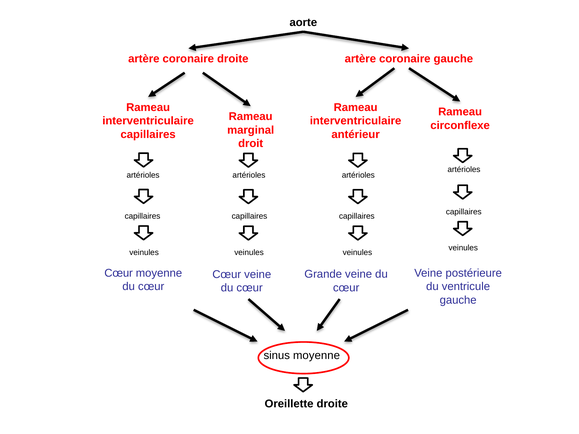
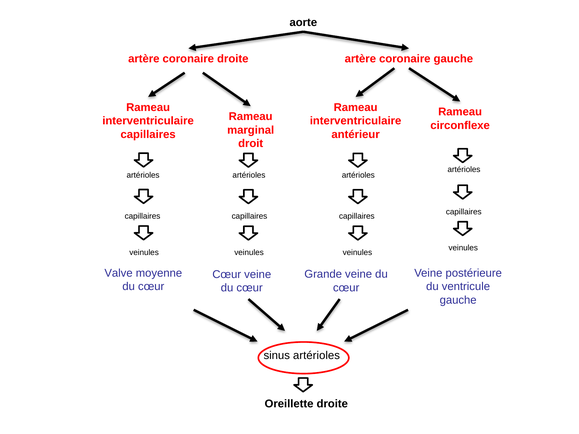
Cœur: Cœur -> Valve (119, 273)
sinus moyenne: moyenne -> artérioles (316, 356)
